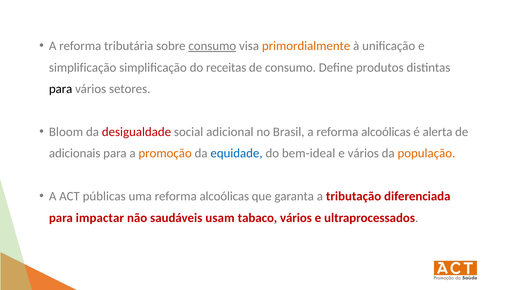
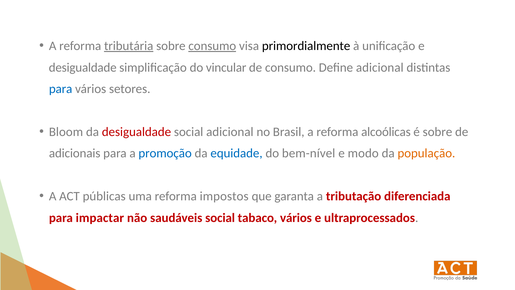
tributária underline: none -> present (129, 46)
primordialmente colour: orange -> black (306, 46)
simplificação: simplificação -> desigualdade (83, 67)
receitas: receitas -> vincular (226, 67)
Define produtos: produtos -> adicional (380, 67)
para colour: black -> blue (61, 89)
é alerta: alerta -> sobre (437, 132)
promoção colour: orange -> blue (165, 153)
bem-ideal: bem-ideal -> bem-nível (309, 153)
e vários: vários -> modo (363, 153)
uma reforma alcoólicas: alcoólicas -> impostos (224, 196)
saudáveis usam: usam -> social (220, 218)
